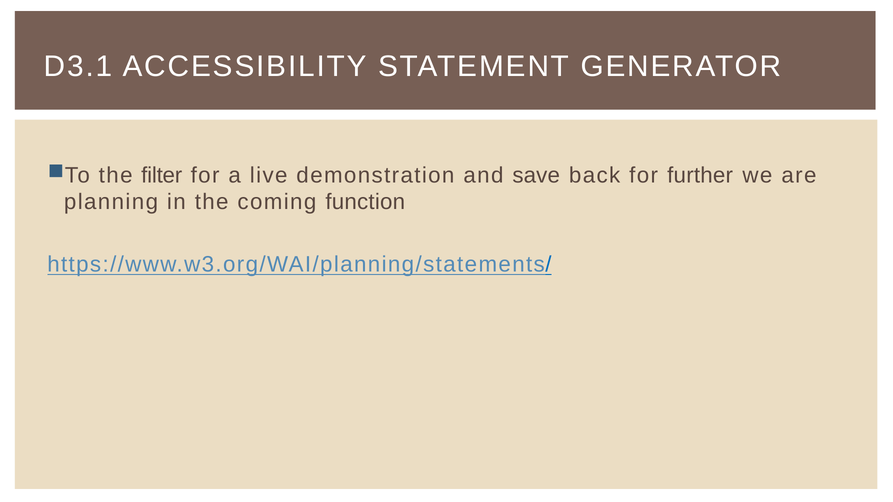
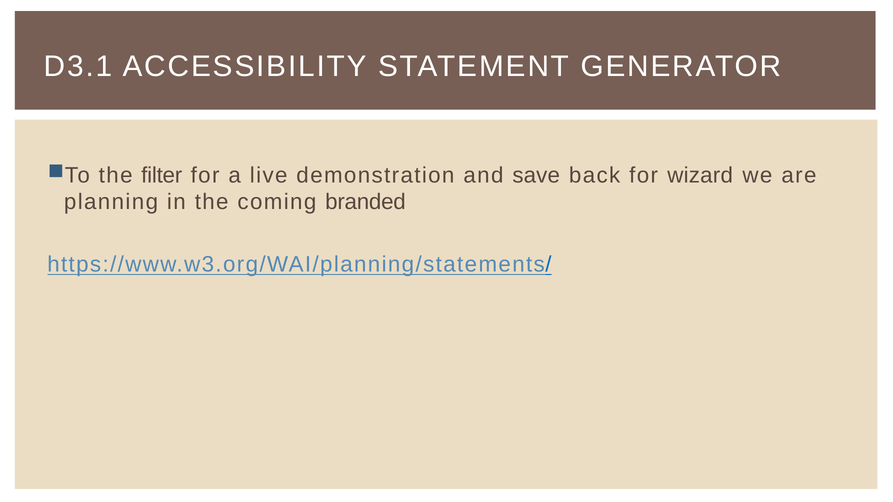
further: further -> wizard (700, 175)
function: function -> branded (365, 202)
